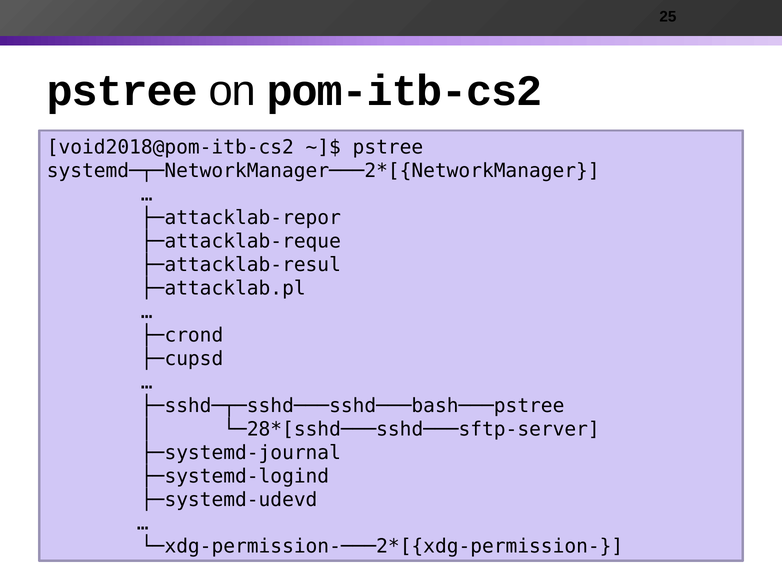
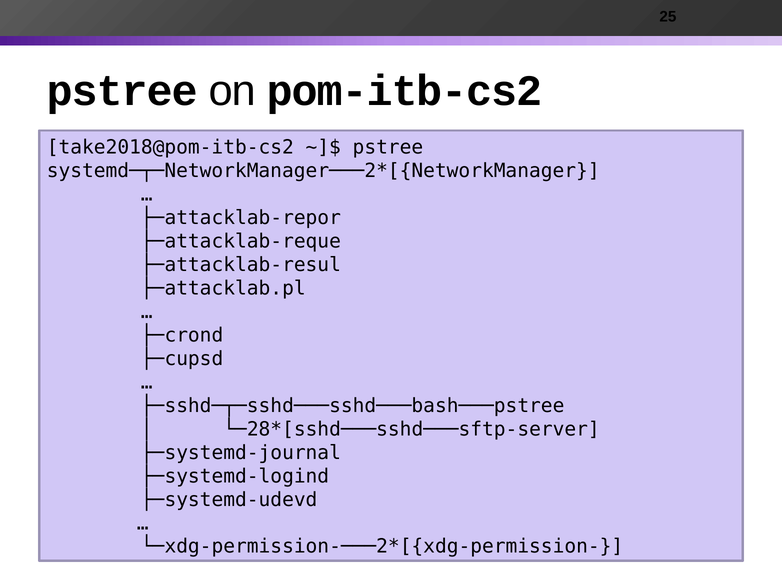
void2018@pom-itb-cs2: void2018@pom-itb-cs2 -> take2018@pom-itb-cs2 (170, 147)
